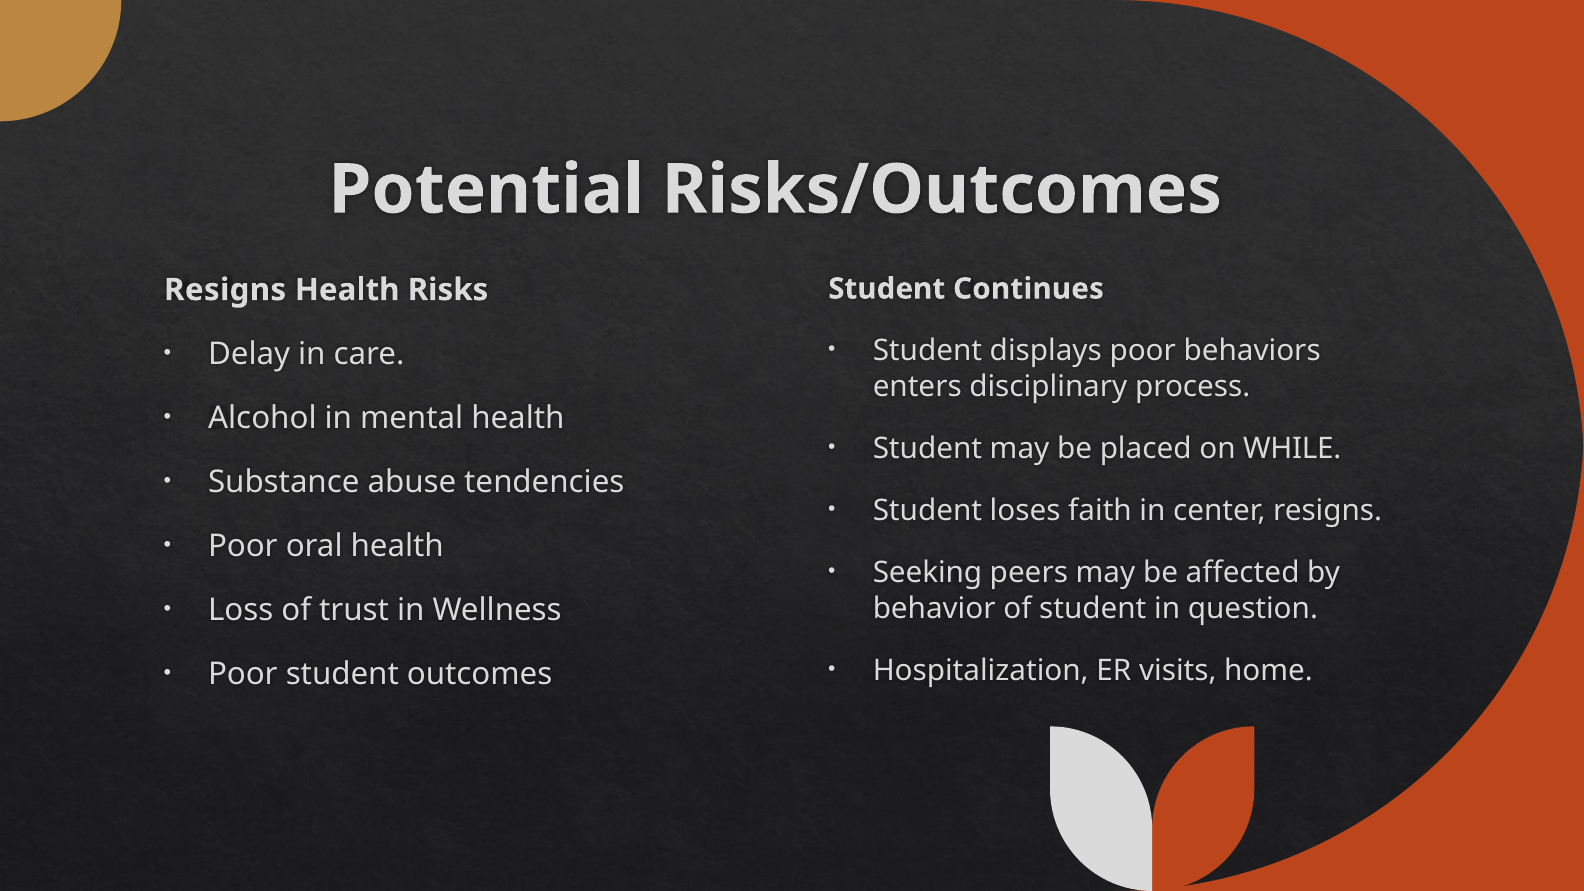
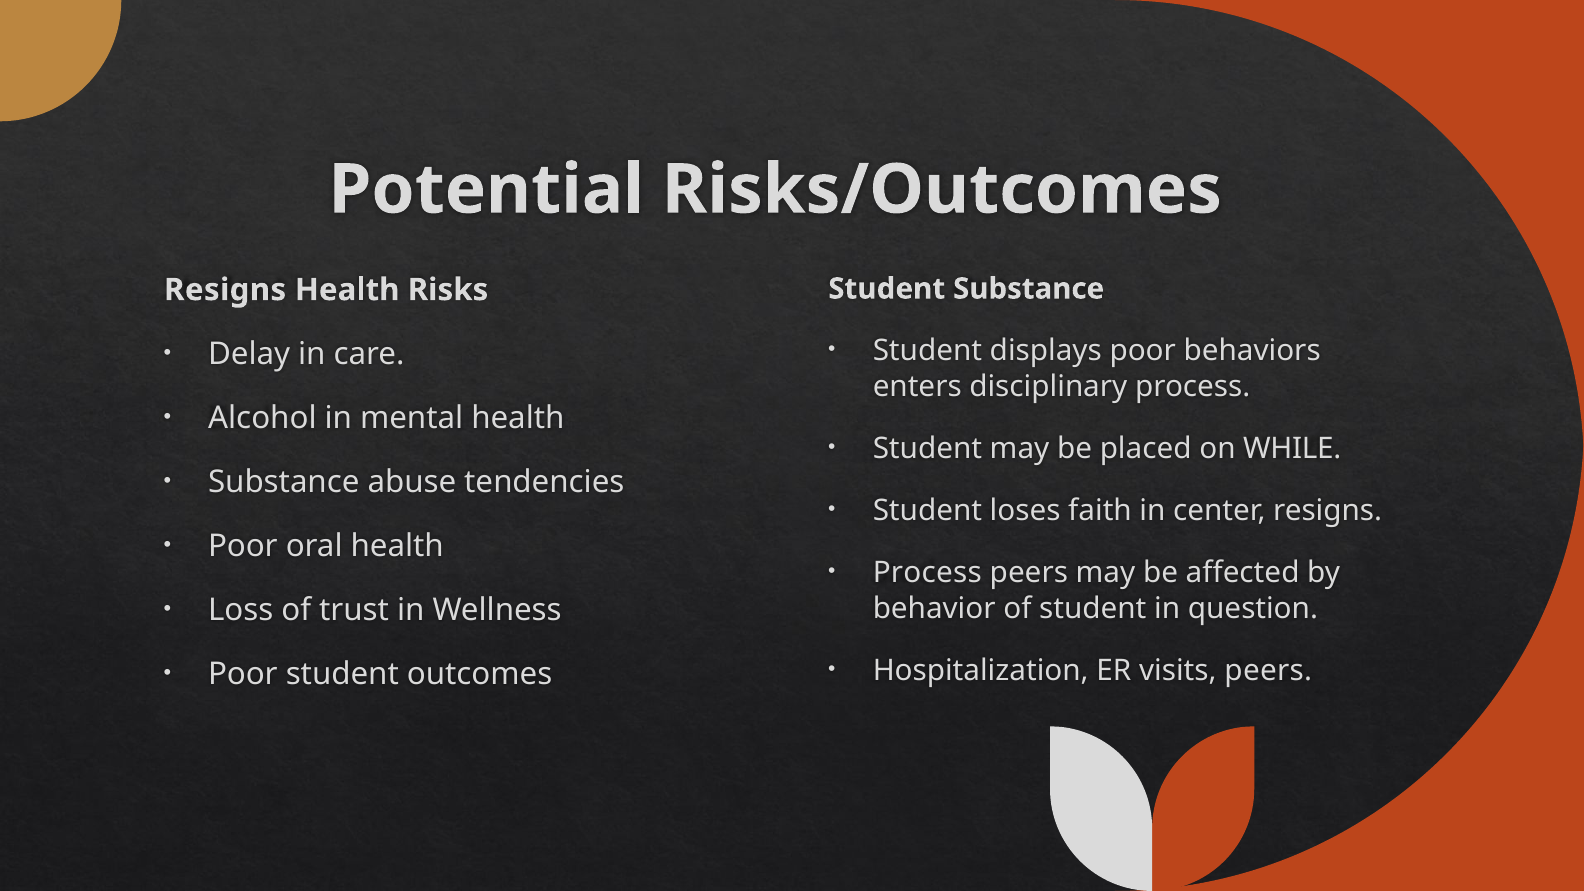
Student Continues: Continues -> Substance (1029, 289)
Seeking: Seeking -> Process (927, 573)
visits home: home -> peers (1268, 670)
